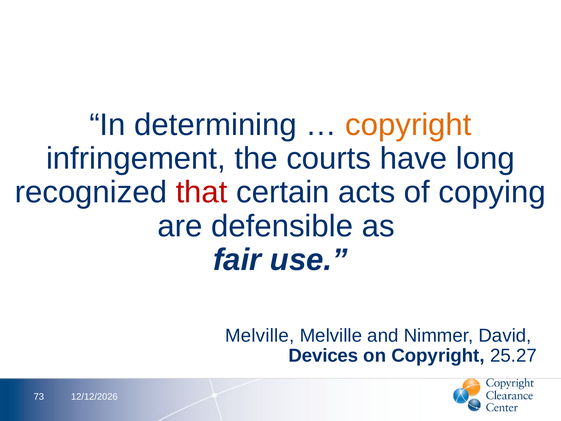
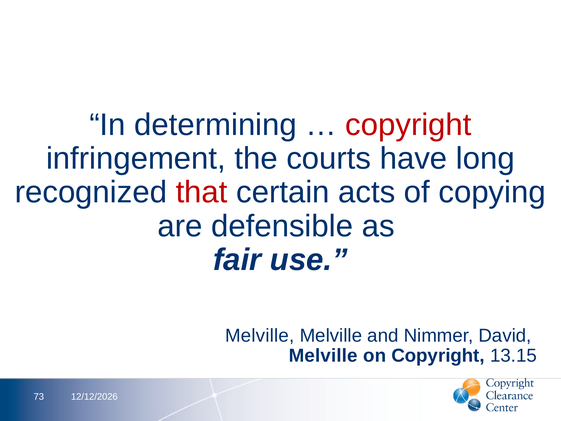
copyright colour: orange -> red (408, 125)
Devices: Devices -> Melville (323, 355)
25.27: 25.27 -> 13.15 (513, 355)
